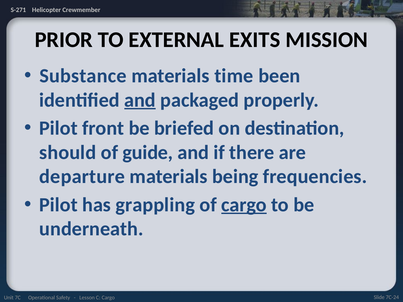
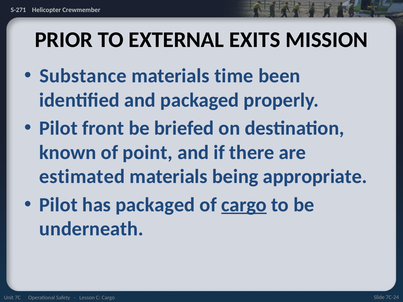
and underline: present -> none (140, 100)
should: should -> known (68, 153)
guide: guide -> point (148, 153)
departure: departure -> estimated (82, 177)
frequencies: frequencies -> appropriate (315, 177)
has grappling: grappling -> packaged (155, 205)
